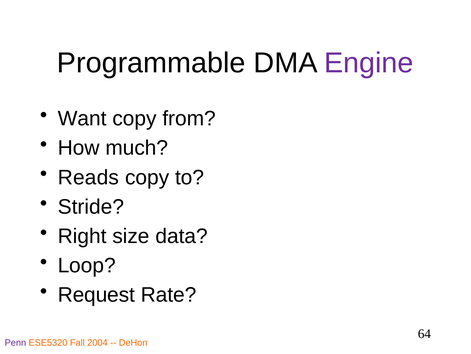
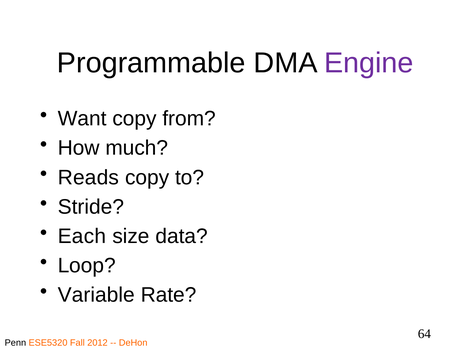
Right: Right -> Each (82, 236)
Request: Request -> Variable (96, 294)
Penn colour: purple -> black (15, 342)
2004: 2004 -> 2012 (97, 342)
